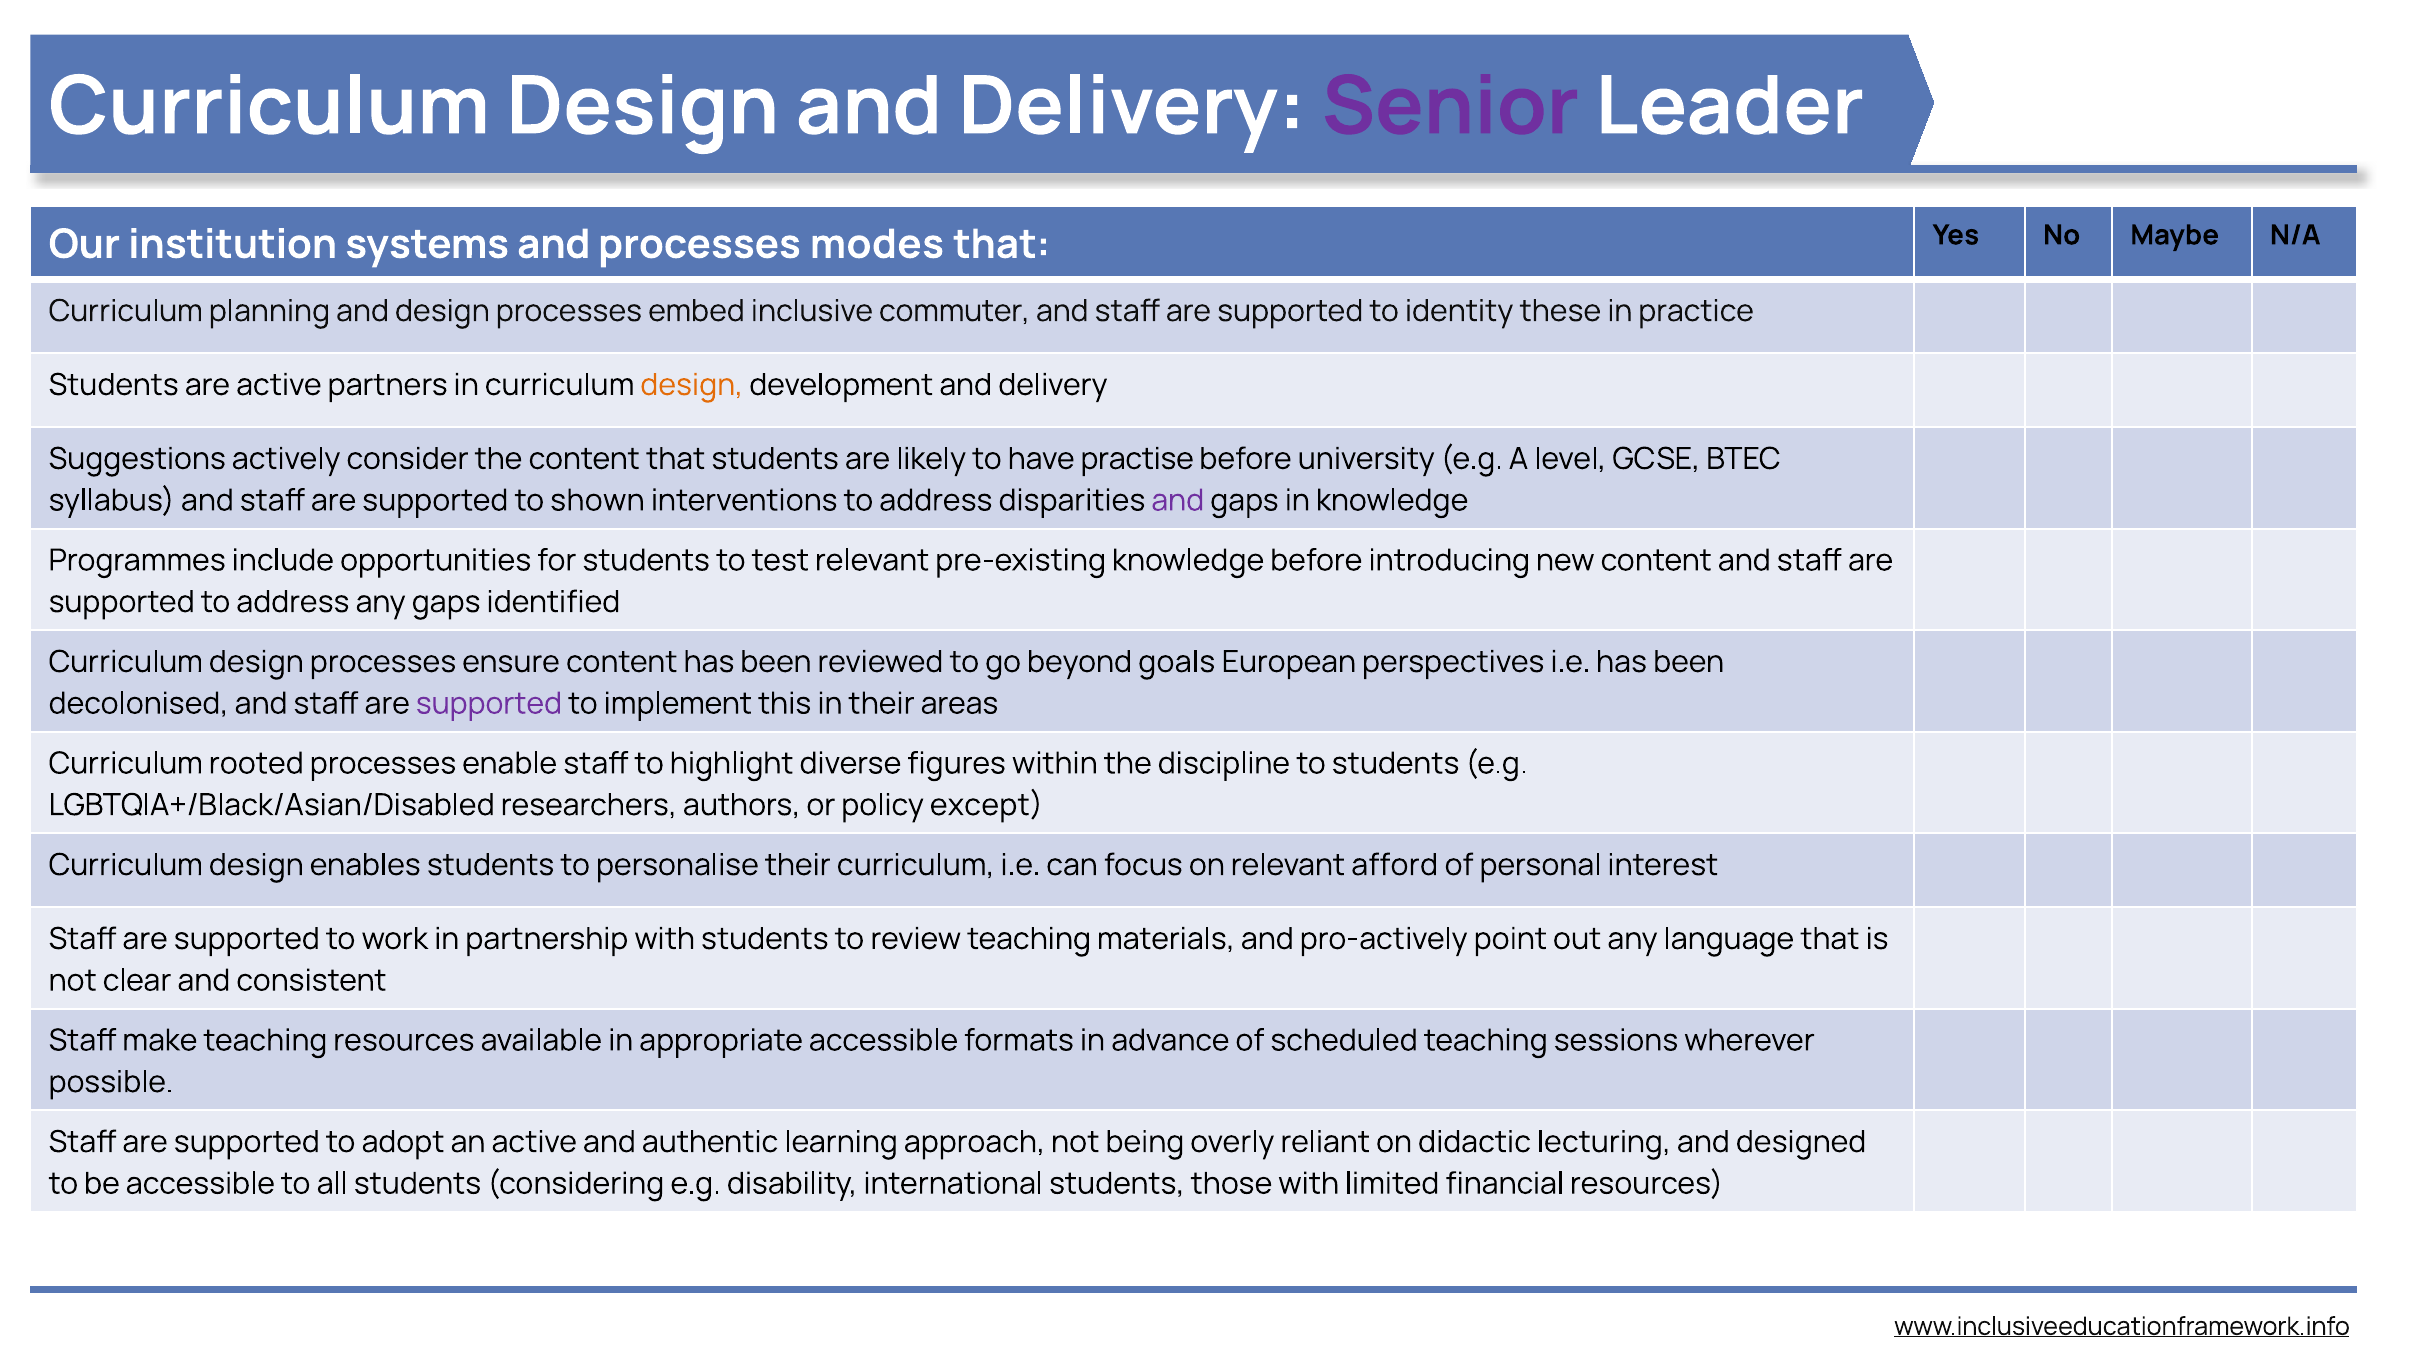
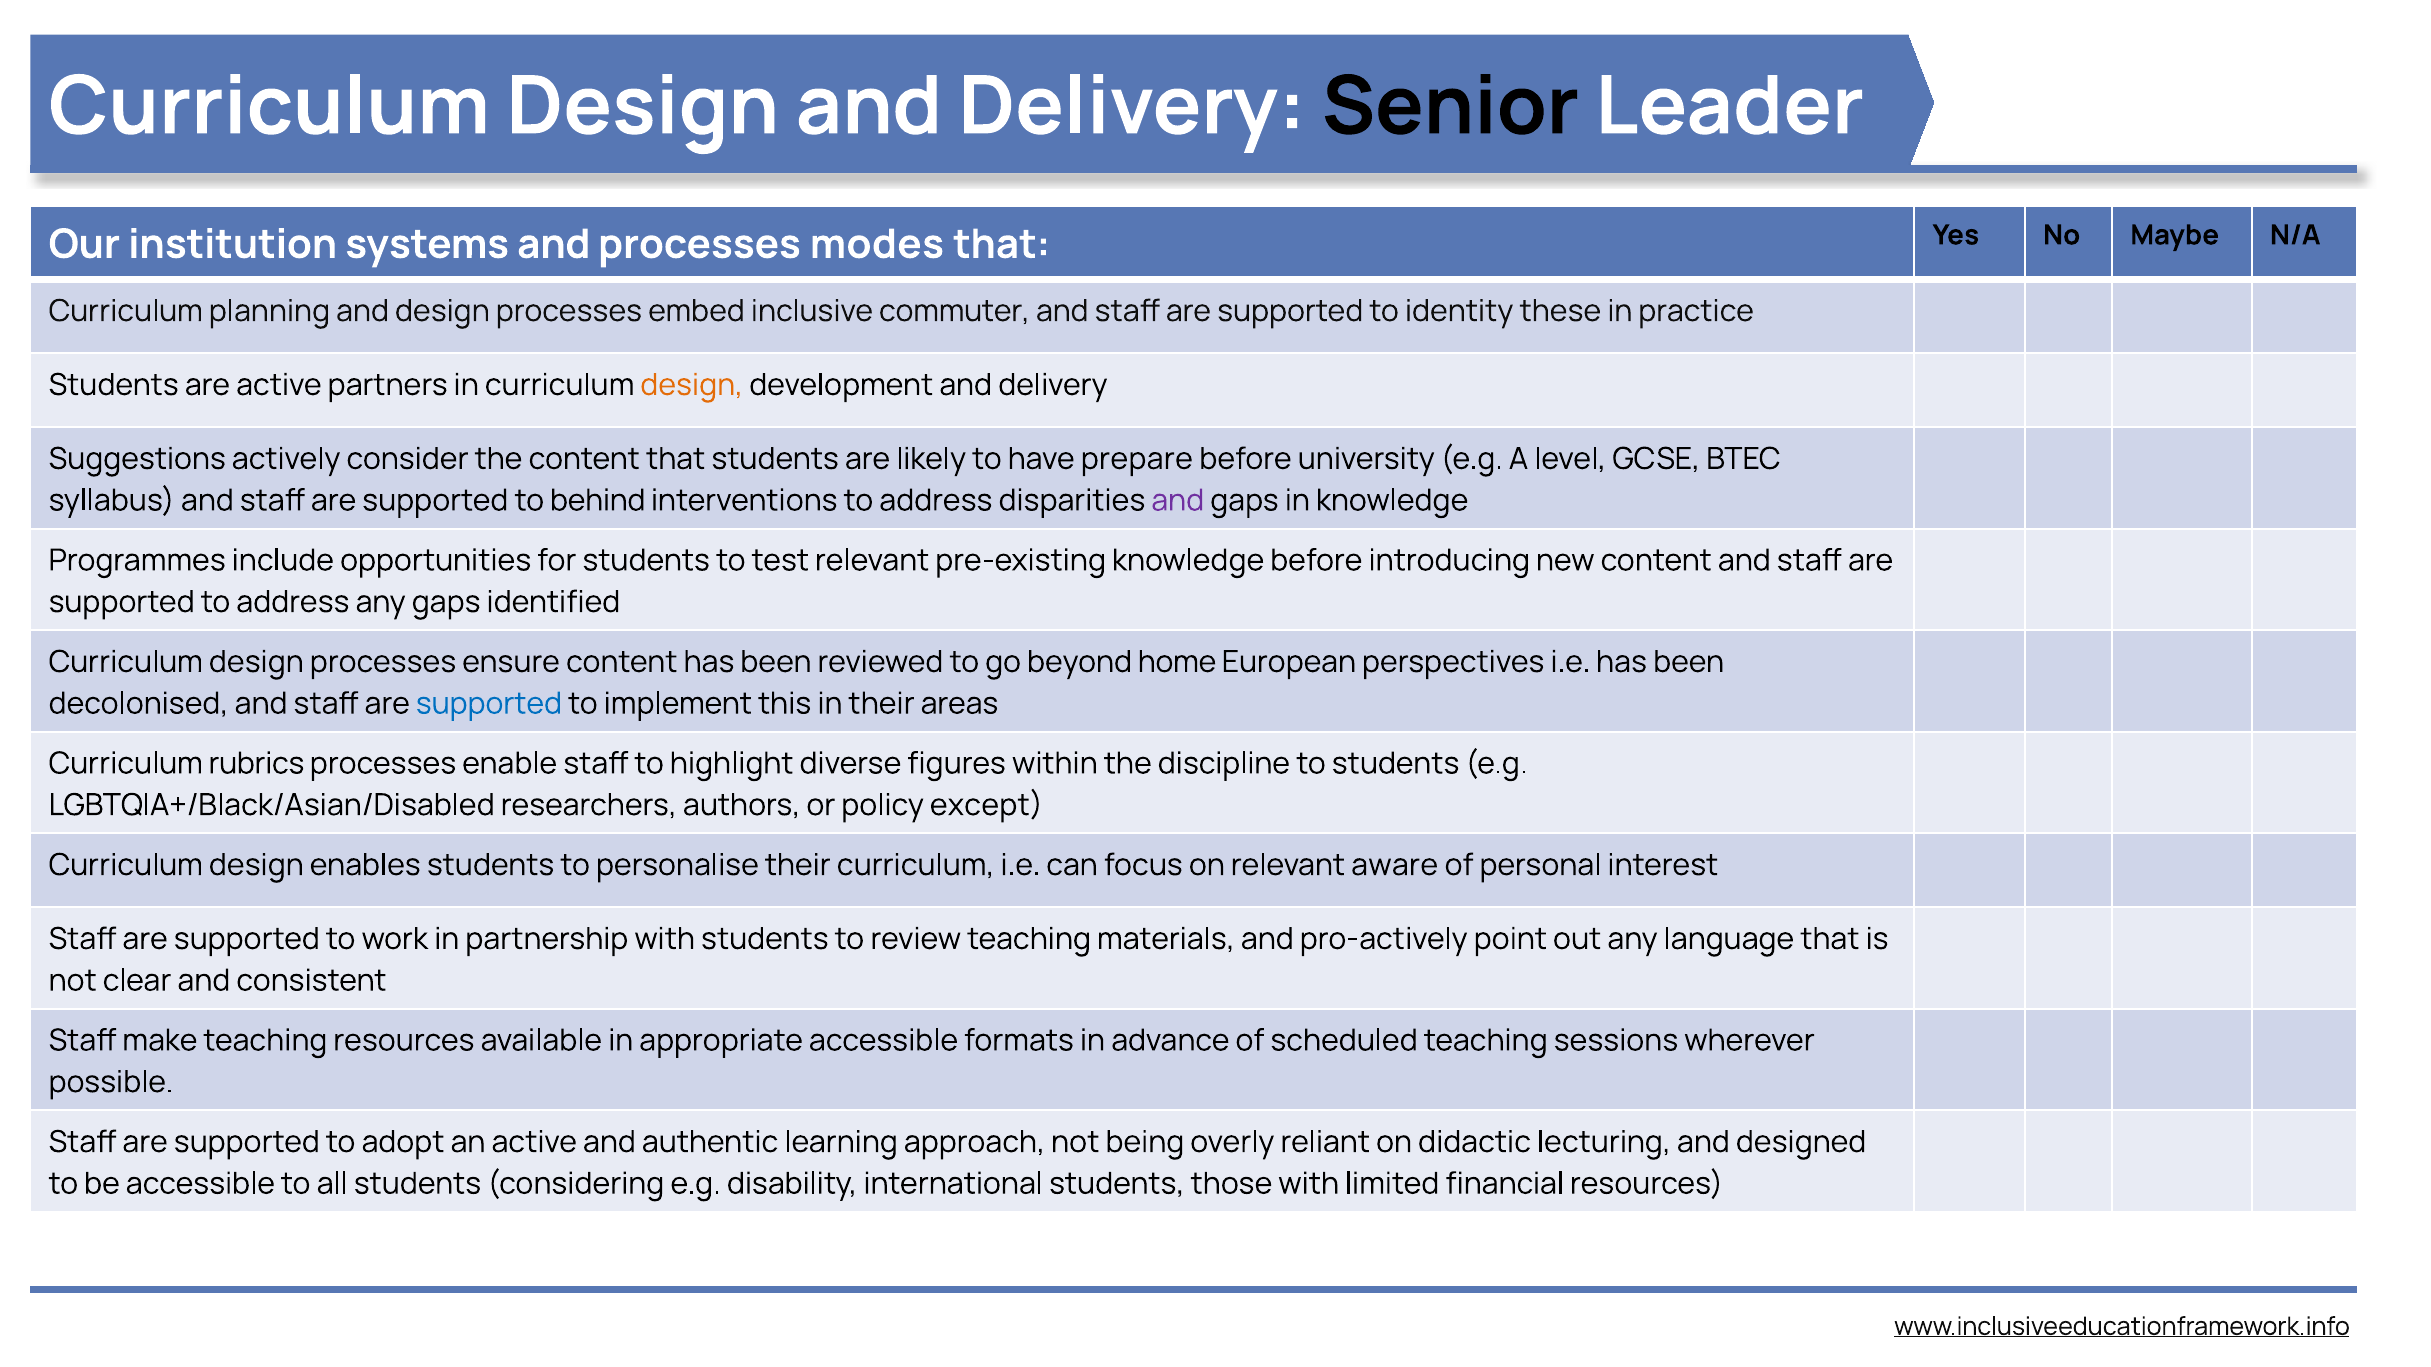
Senior colour: purple -> black (1450, 107)
practise: practise -> prepare (1137, 459)
shown: shown -> behind (598, 501)
goals: goals -> home (1177, 662)
supported colour: purple -> blue (489, 704)
rooted: rooted -> rubrics (256, 764)
afford: afford -> aware (1395, 865)
